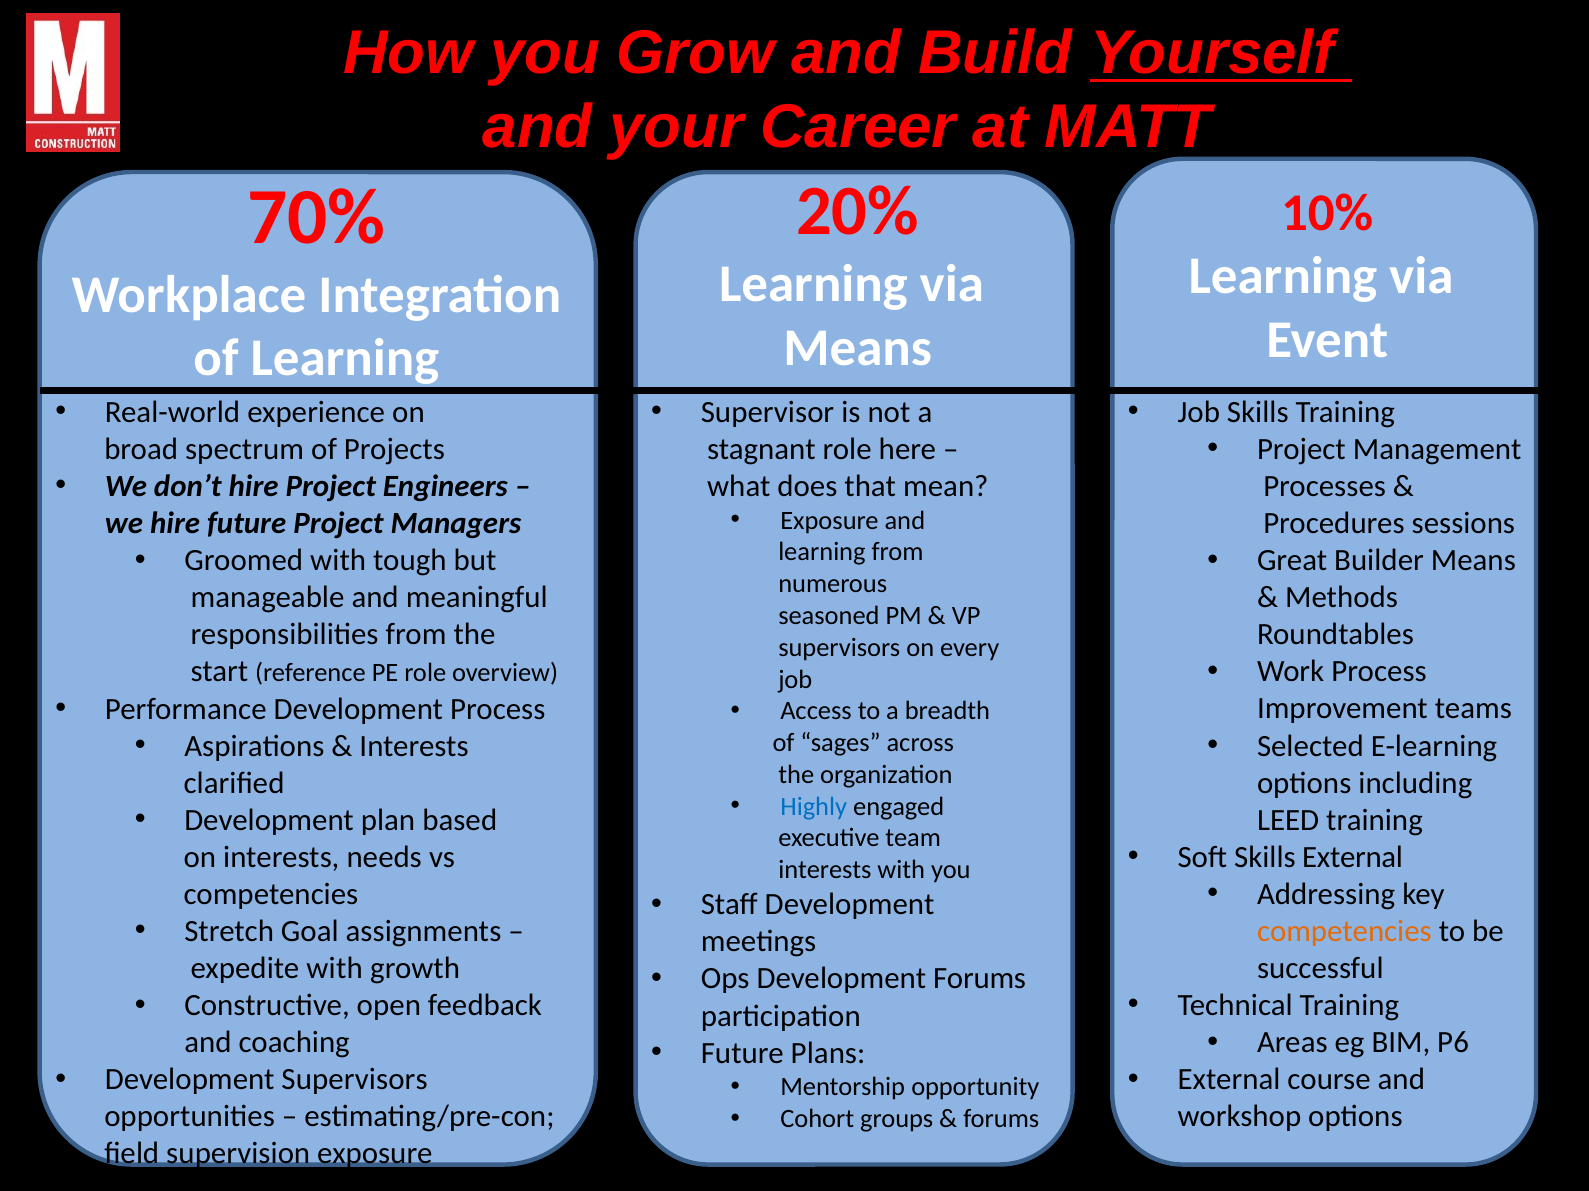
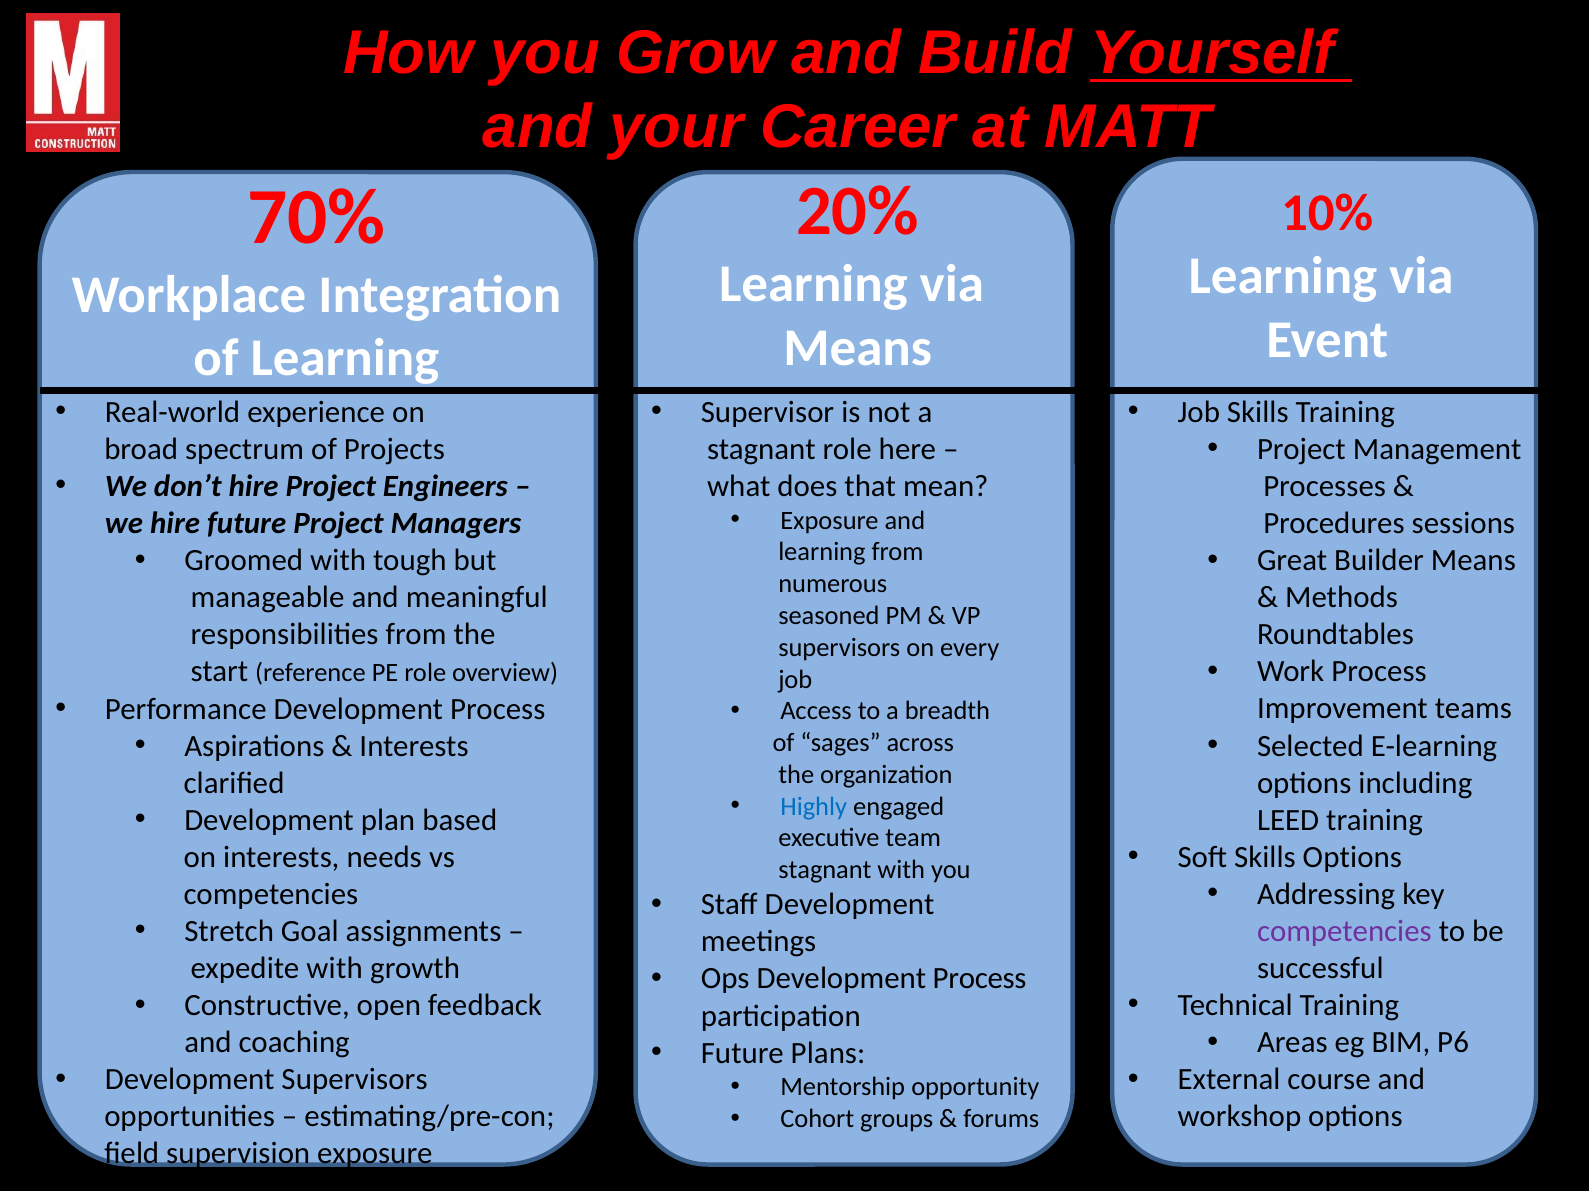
Skills External: External -> Options (1352, 858)
interests: interests -> stagnant (825, 870)
competencies colour: orange -> purple (1344, 932)
Ops Development Forums: Forums -> Process (980, 979)
